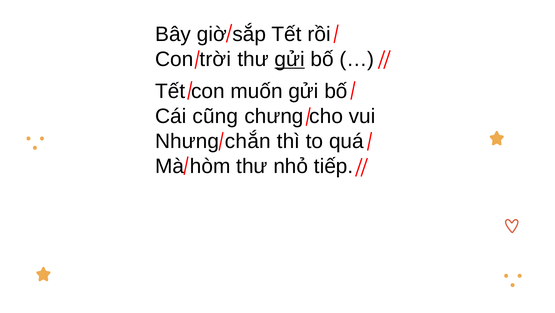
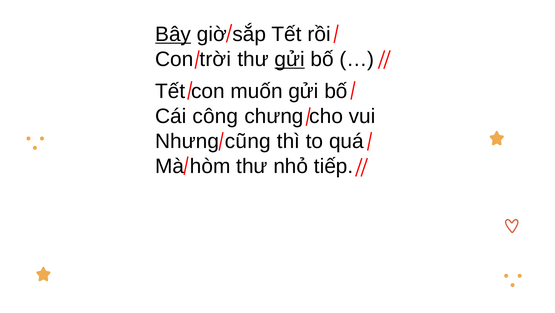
Bây underline: none -> present (173, 34)
cũng: cũng -> công (215, 116)
chắn: chắn -> cũng (248, 141)
